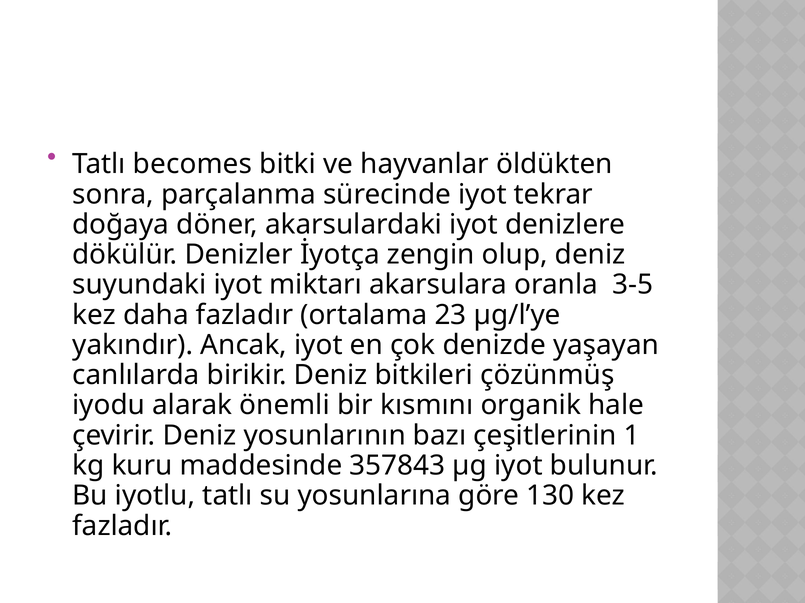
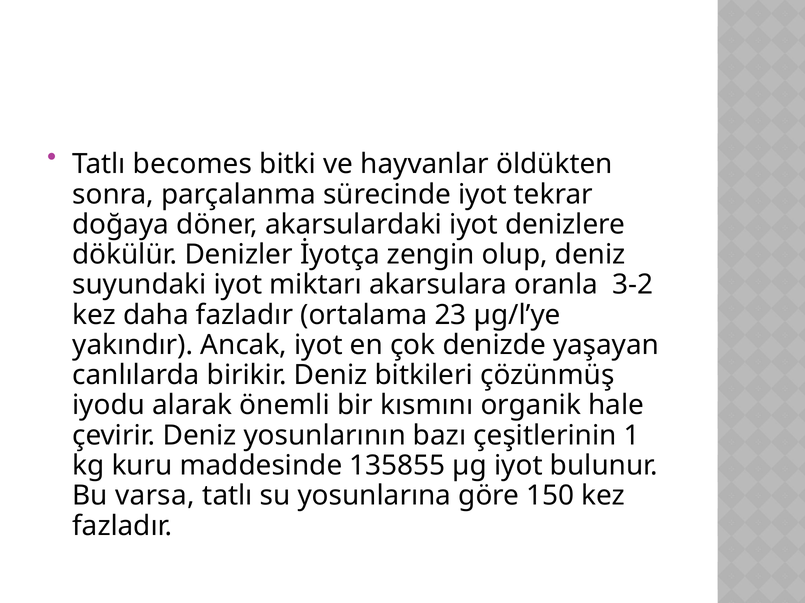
3-5: 3-5 -> 3-2 (633, 285)
357843: 357843 -> 135855 (397, 466)
iyotlu: iyotlu -> varsa (155, 496)
130: 130 -> 150 (550, 496)
